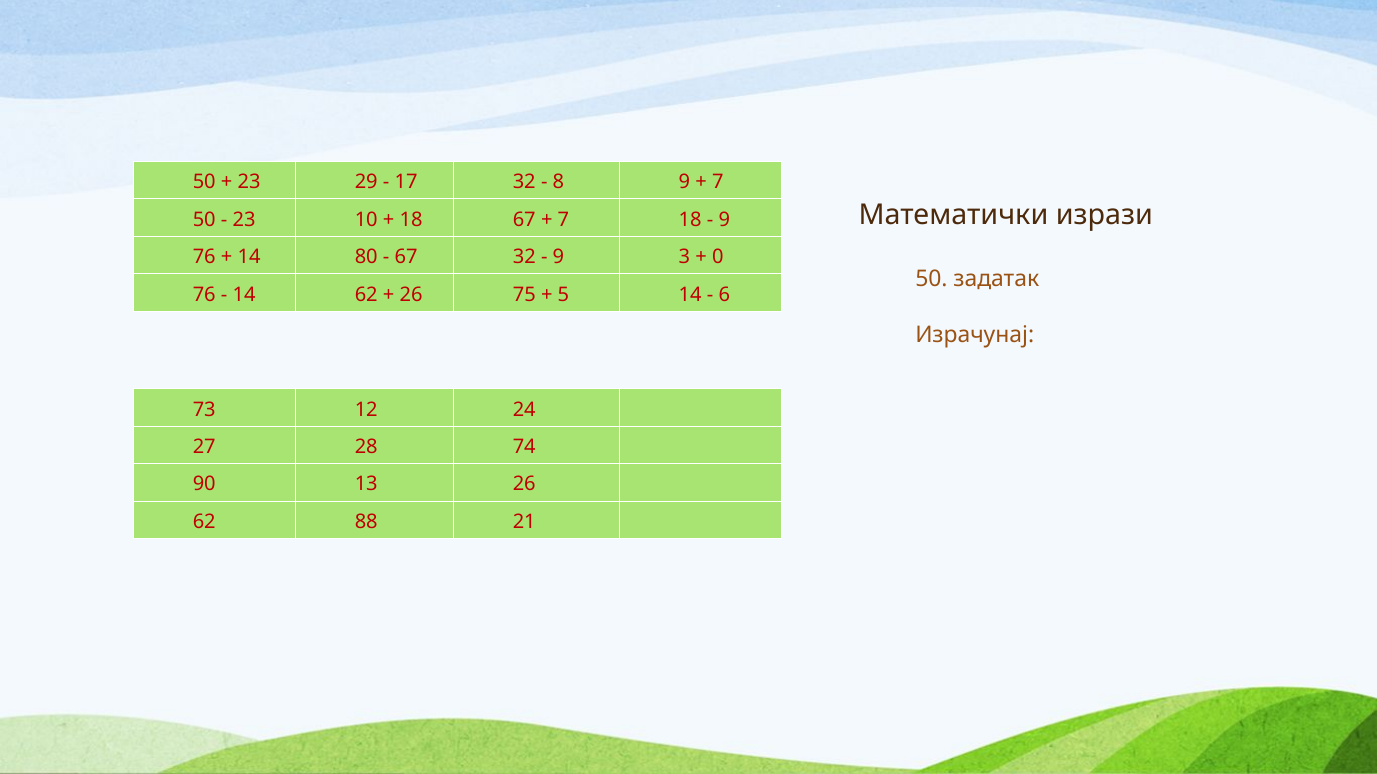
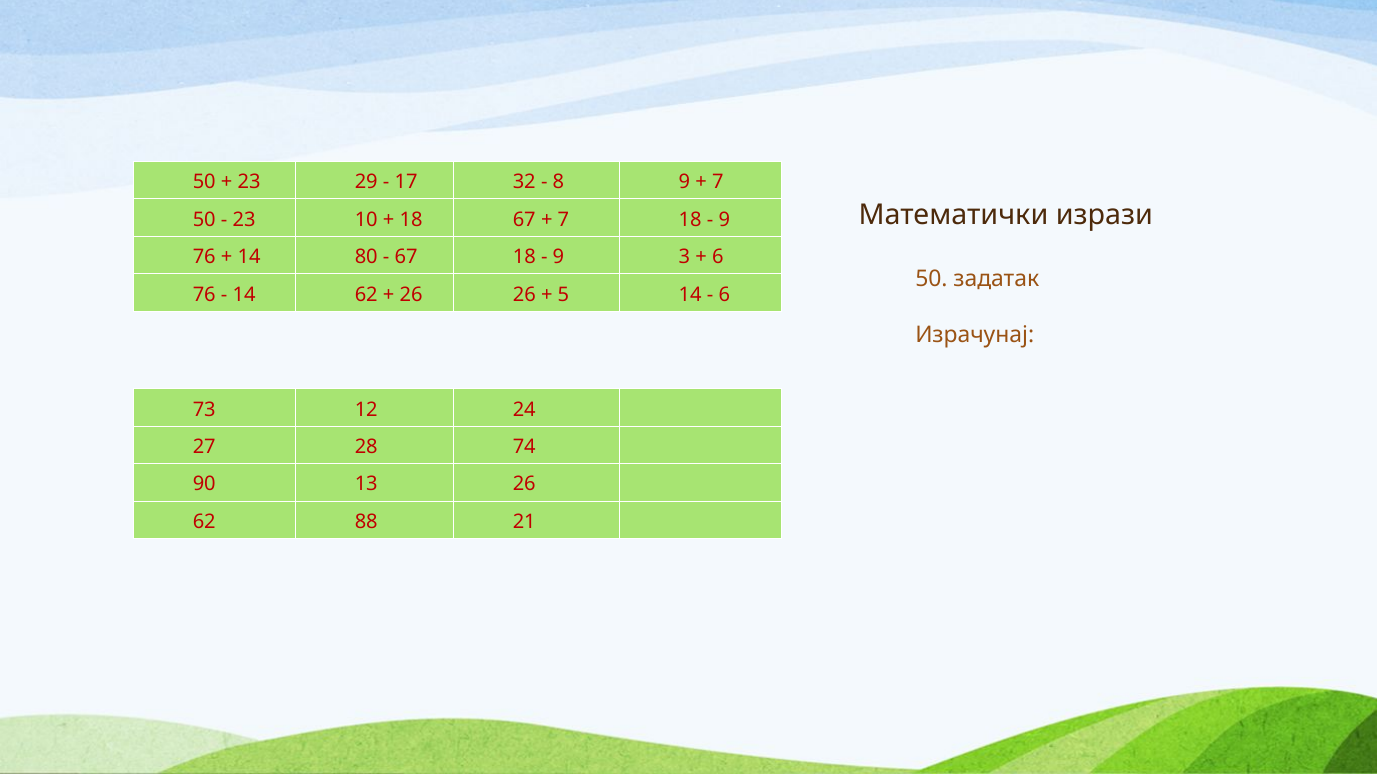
67 32: 32 -> 18 (524, 257)
0: 0 -> 6 (718, 257)
26 75: 75 -> 26 (524, 295)
